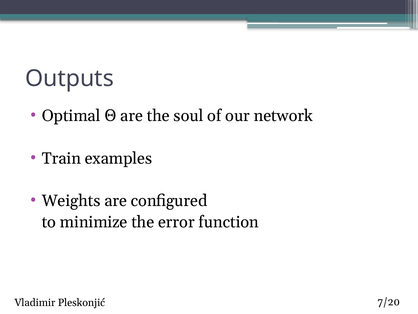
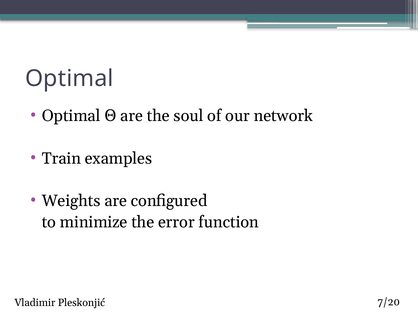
Outputs: Outputs -> Optimal (69, 78)
